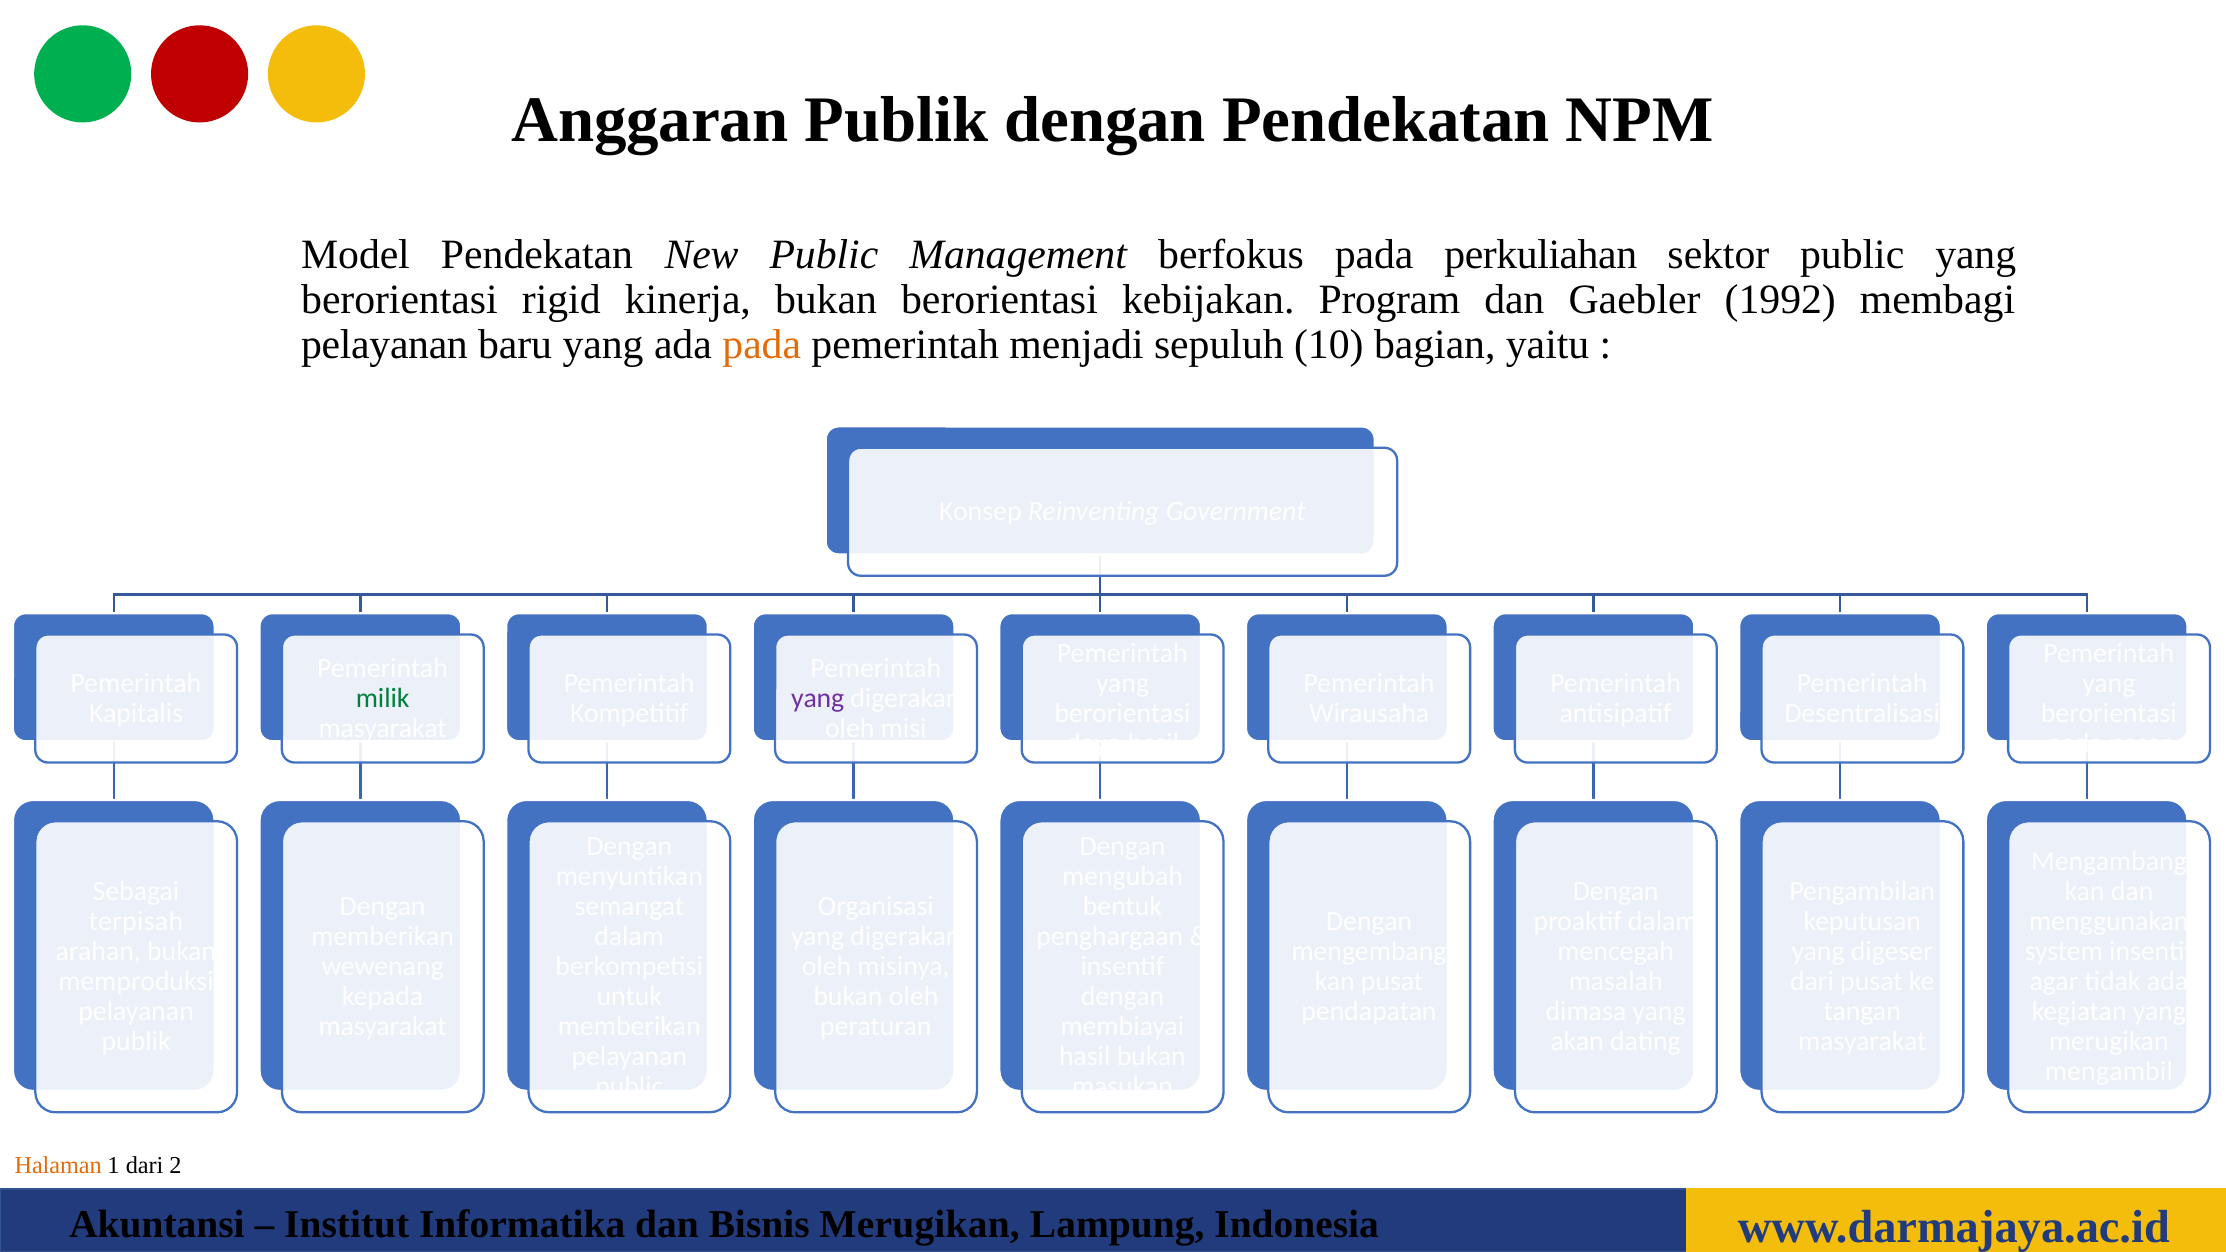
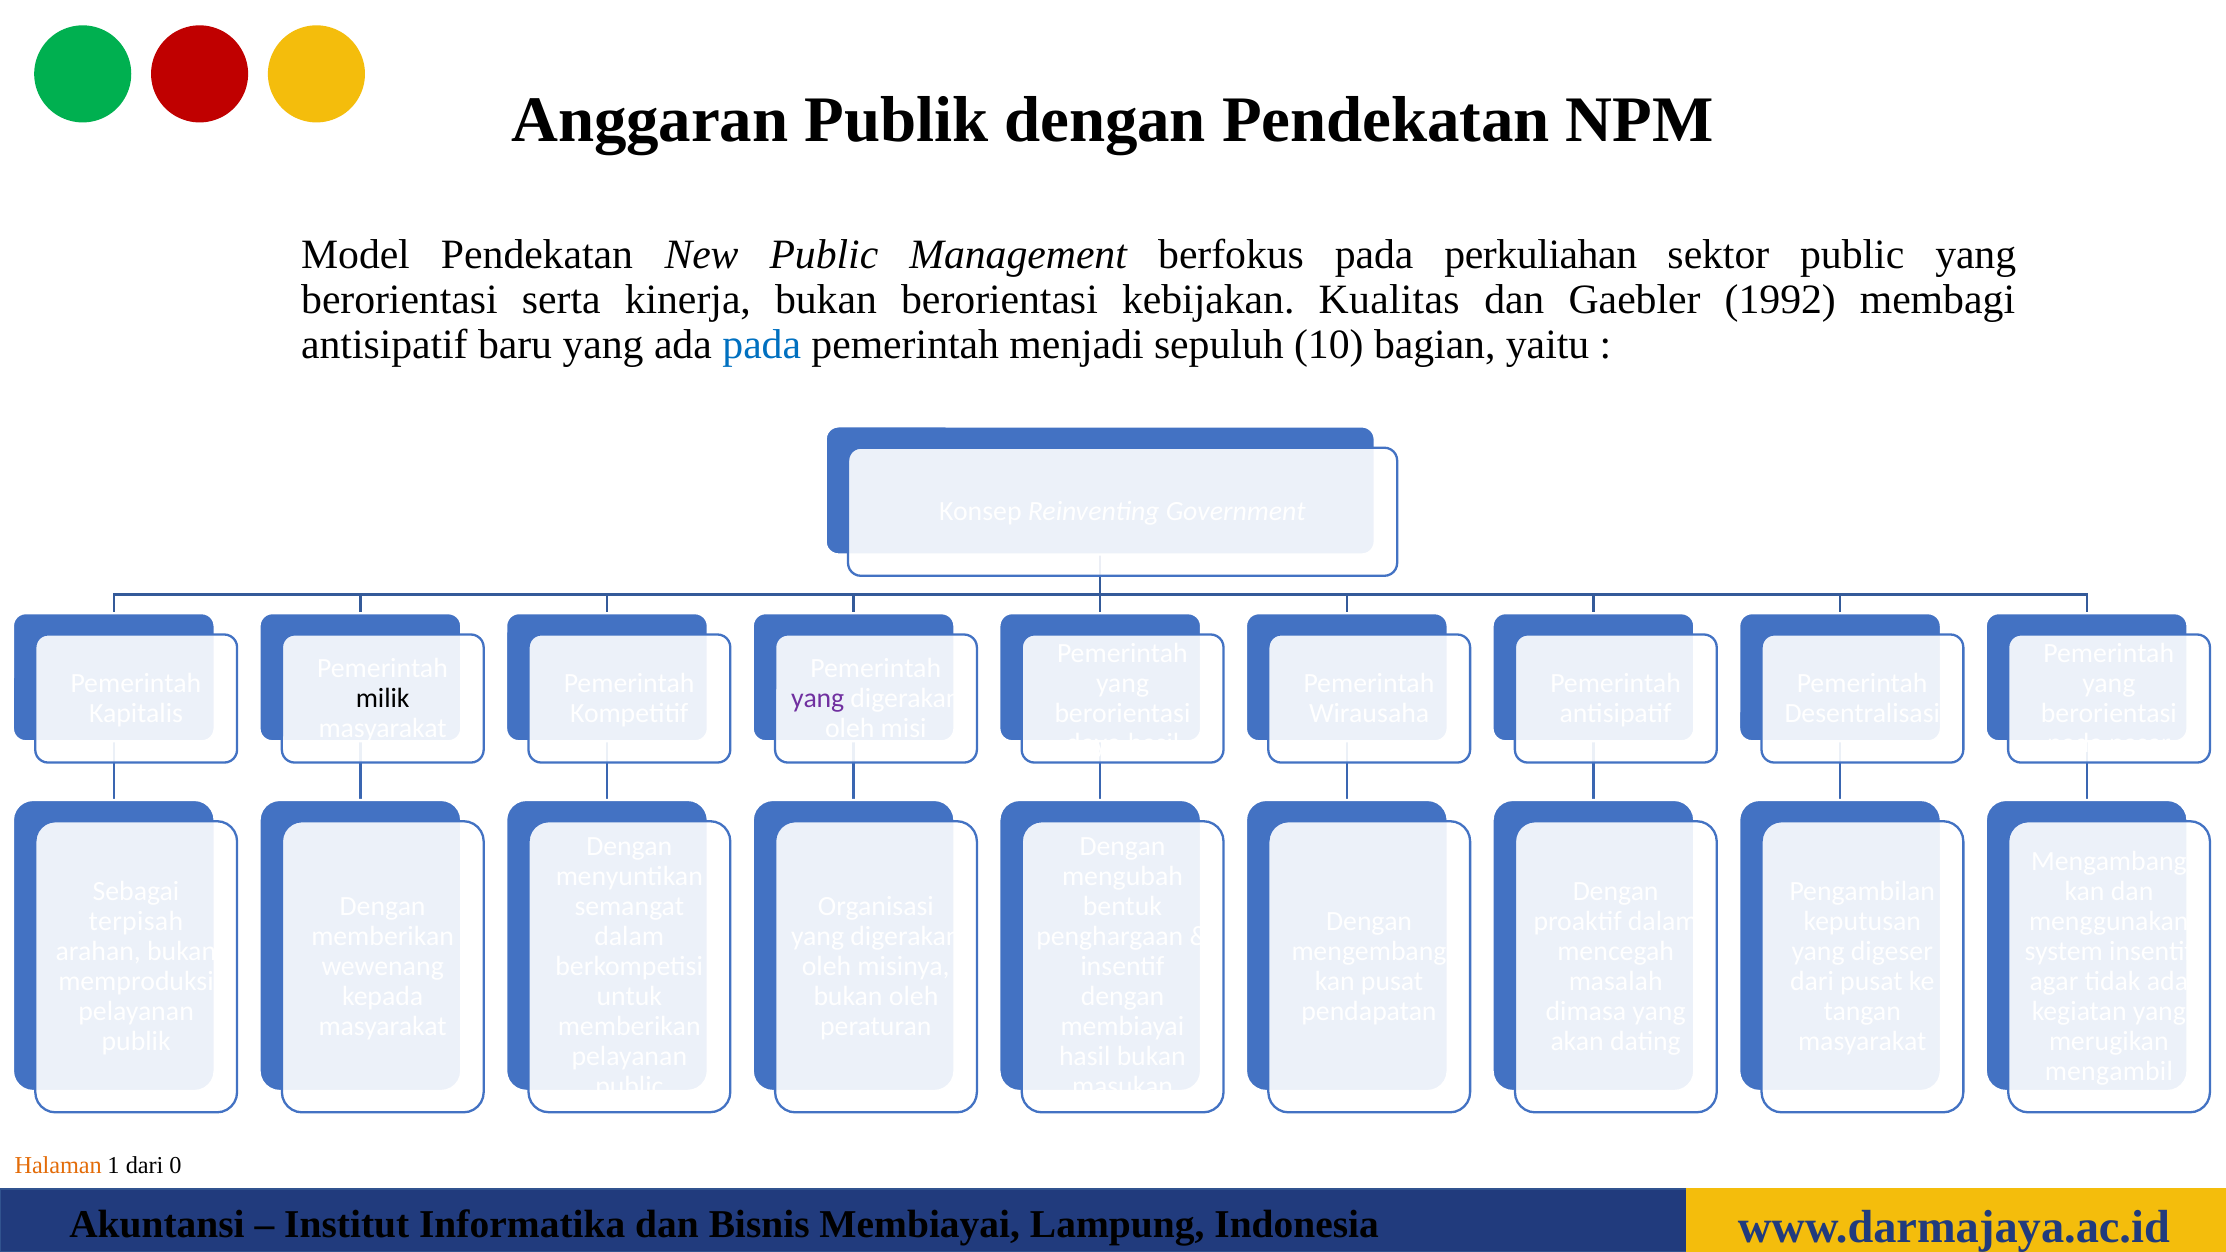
rigid: rigid -> serta (561, 300)
Program: Program -> Kualitas (1389, 300)
pelayanan: pelayanan -> antisipatif (384, 345)
pada colour: orange -> blue (762, 345)
milik colour: green -> black (383, 698)
2: 2 -> 0 (175, 1165)
Bisnis Merugikan: Merugikan -> Membiayai (920, 1224)
